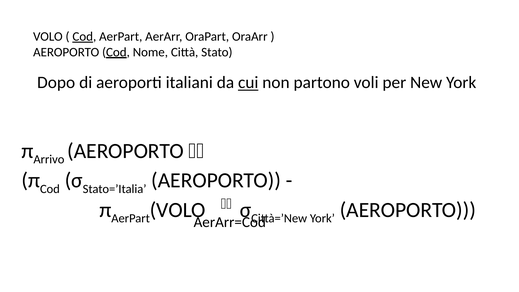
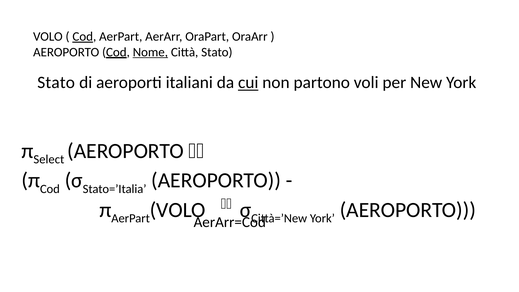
Nome underline: none -> present (150, 52)
Dopo: Dopo -> Stato (56, 83)
Arrivo: Arrivo -> Select (49, 159)
